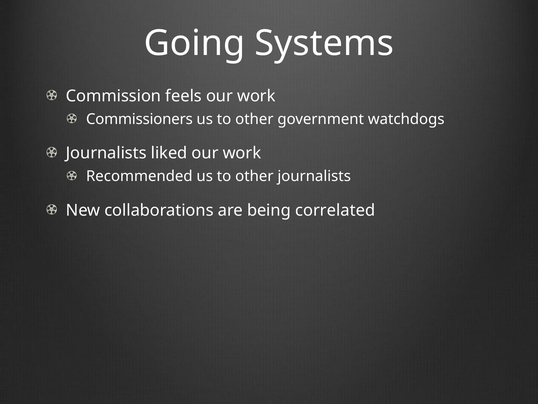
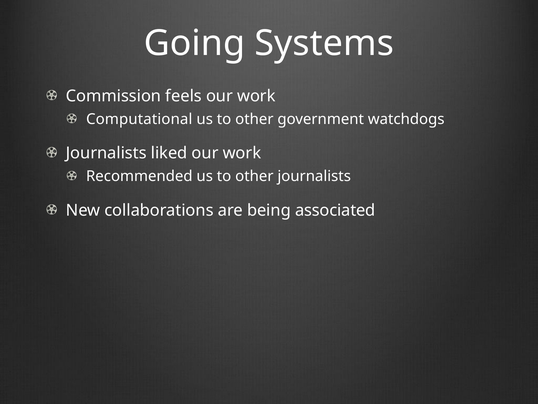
Commissioners: Commissioners -> Computational (139, 119)
correlated: correlated -> associated (335, 210)
